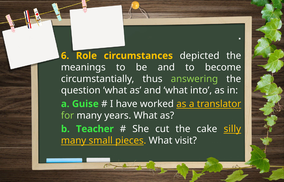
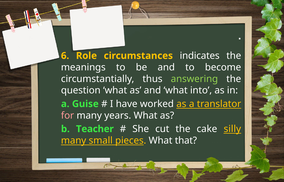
depicted: depicted -> indicates (200, 56)
for colour: light green -> pink (68, 115)
visit: visit -> that (186, 140)
